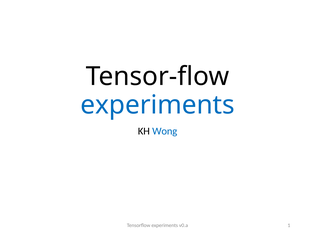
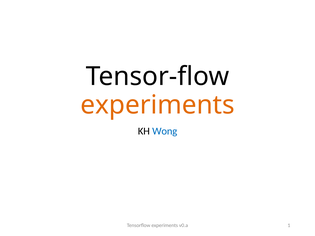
experiments colour: blue -> orange (157, 105)
